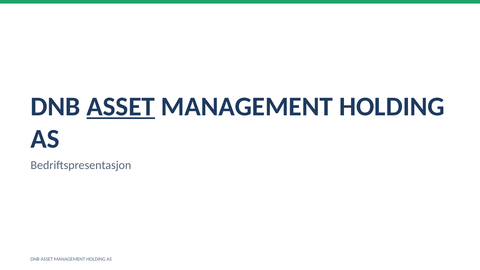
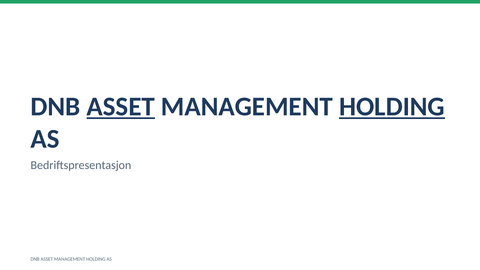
HOLDING underline: none -> present (392, 106)
